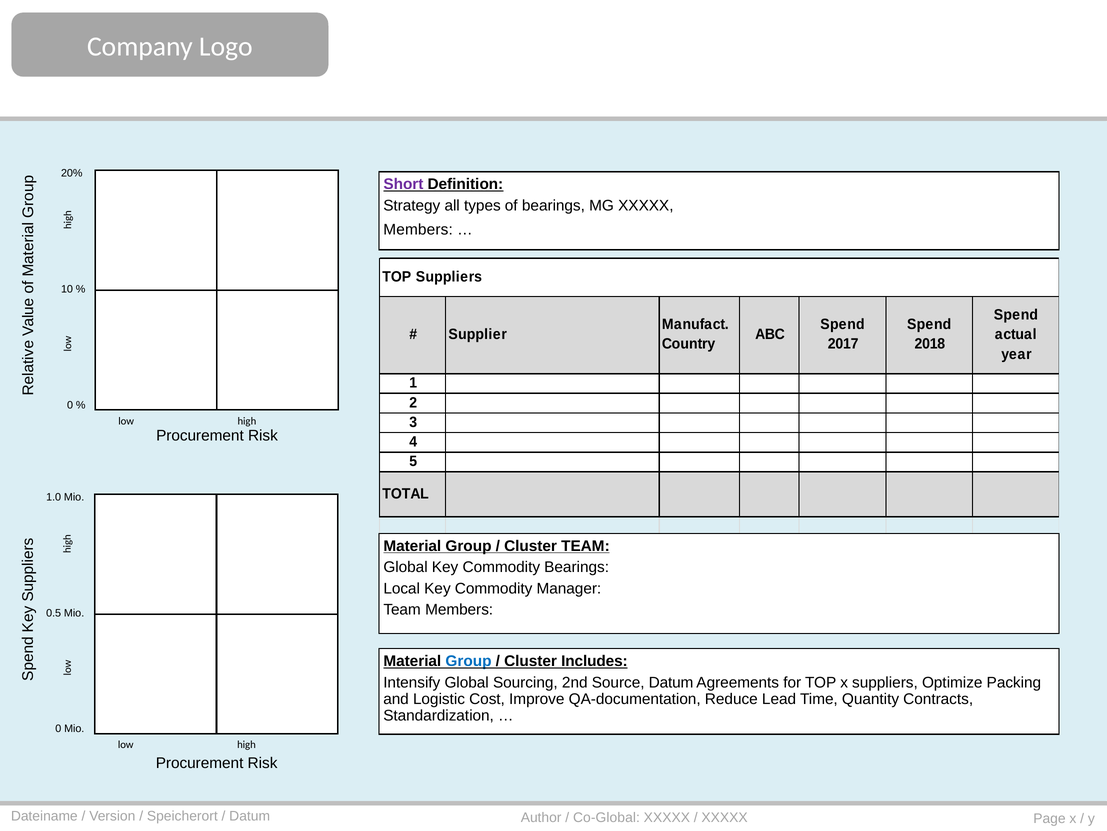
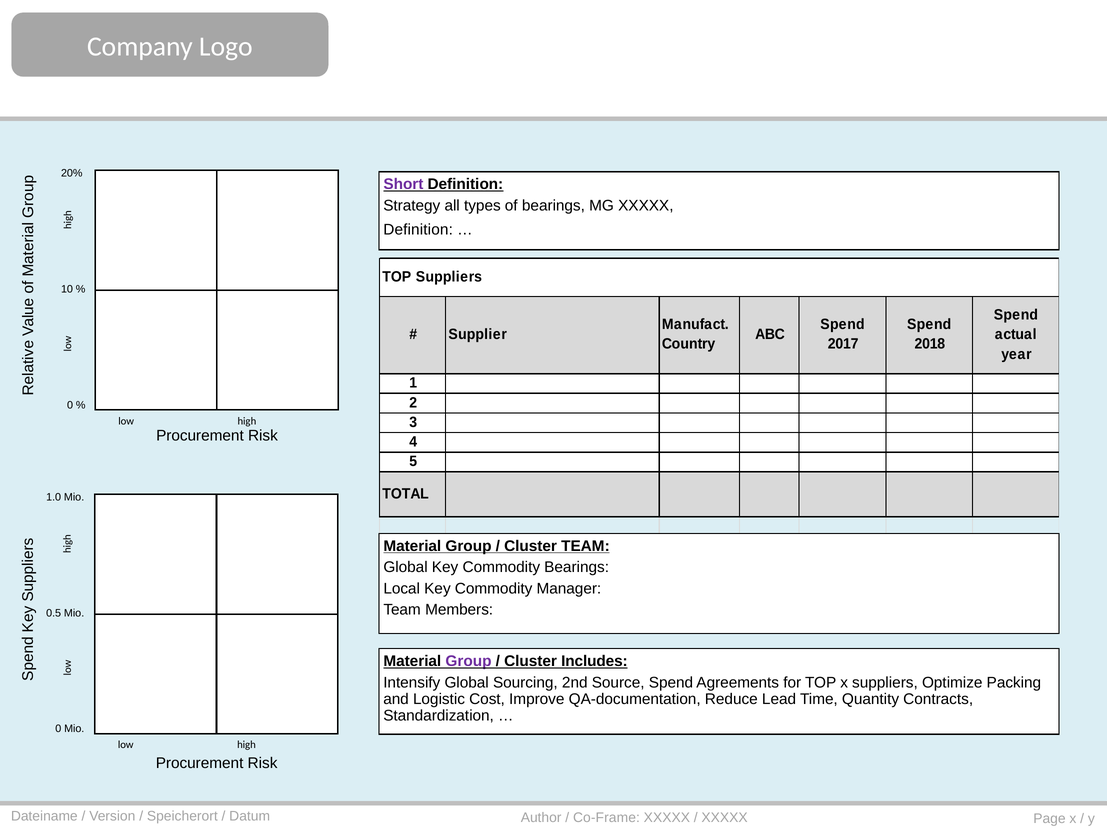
Members: Members -> Definition (418, 230)
Group colour: blue -> purple (468, 661)
Source Datum: Datum -> Spend (671, 682)
Co-Global: Co-Global -> Co-Frame (606, 817)
